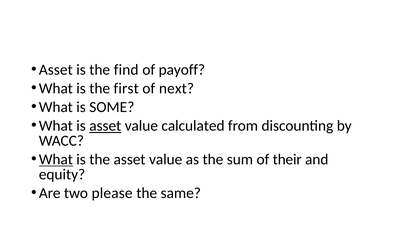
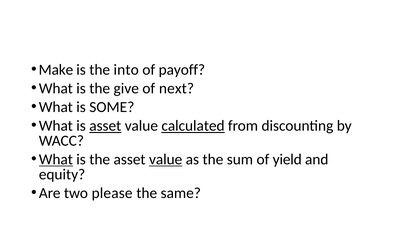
Asset: Asset -> Make (56, 70)
find: find -> into (126, 70)
first: first -> give (126, 88)
calculated underline: none -> present (193, 126)
value underline: none -> present (166, 159)
their: their -> yield (287, 159)
